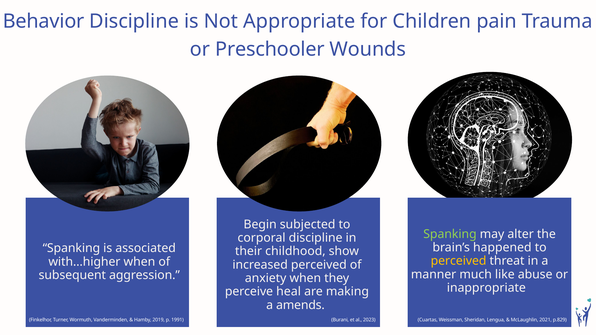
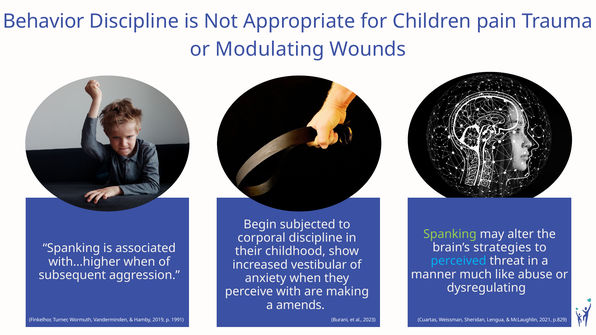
Preschooler: Preschooler -> Modulating (270, 49)
happened: happened -> strategies (502, 248)
perceived colour: yellow -> light blue (459, 261)
increased perceived: perceived -> vestibular (319, 265)
inappropriate: inappropriate -> dysregulating (486, 288)
heal: heal -> with (289, 292)
